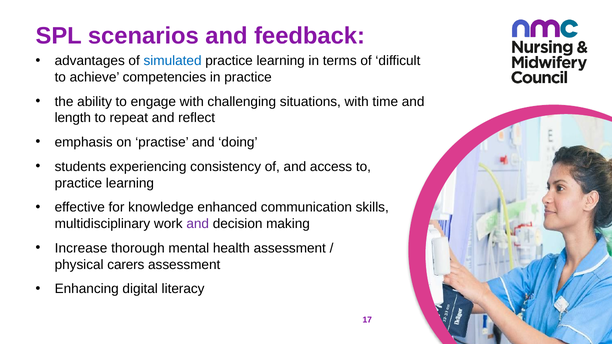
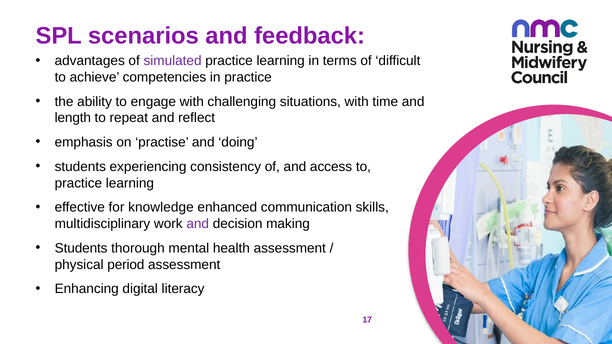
simulated colour: blue -> purple (173, 61)
Increase: Increase -> Students (81, 248)
carers: carers -> period (126, 265)
